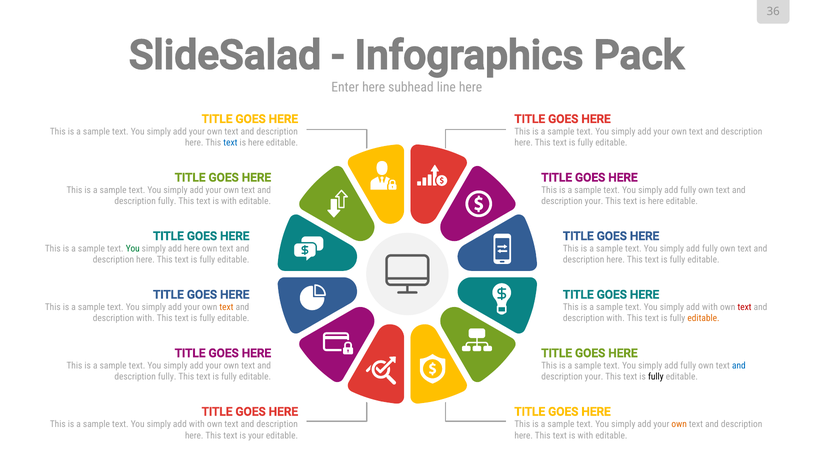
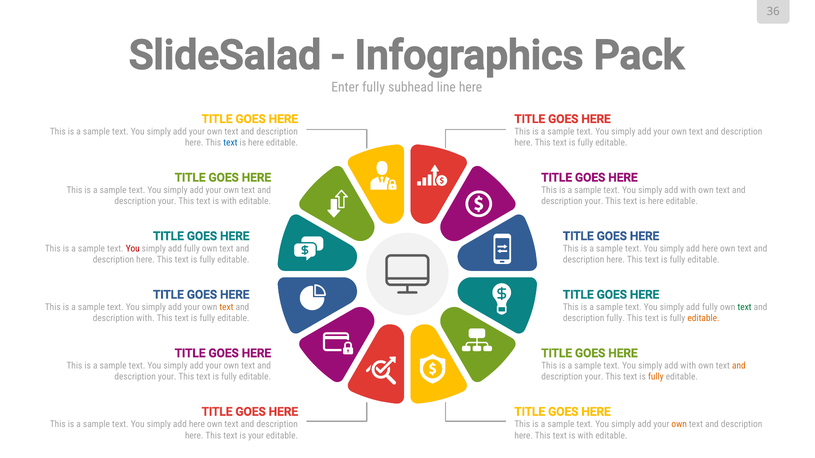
Enter here: here -> fully (374, 87)
fully: fully -> with (688, 190)
fully: fully -> your (167, 201)
You colour: green -> red (133, 249)
here: here -> fully (192, 249)
fully: fully -> here (710, 249)
with: with -> fully (710, 307)
text colour: red -> green (744, 307)
with: with -> fully (616, 319)
fully: fully -> with (688, 366)
and colour: blue -> orange (739, 366)
fully: fully -> your (167, 377)
fully colour: black -> orange (656, 377)
with: with -> here (197, 425)
